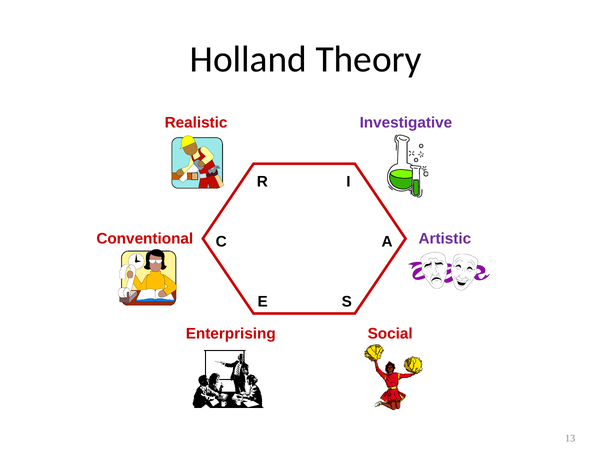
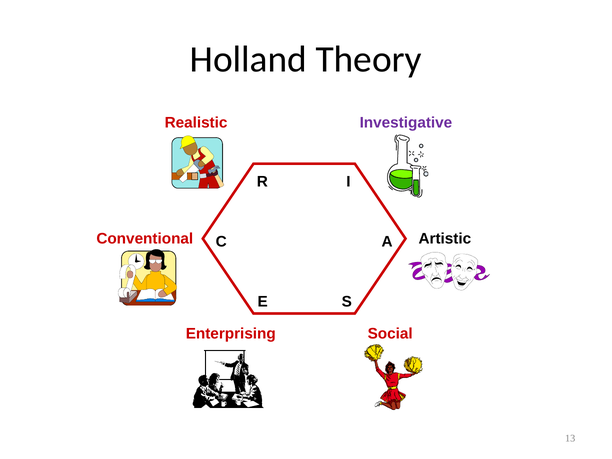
Artistic colour: purple -> black (445, 239)
